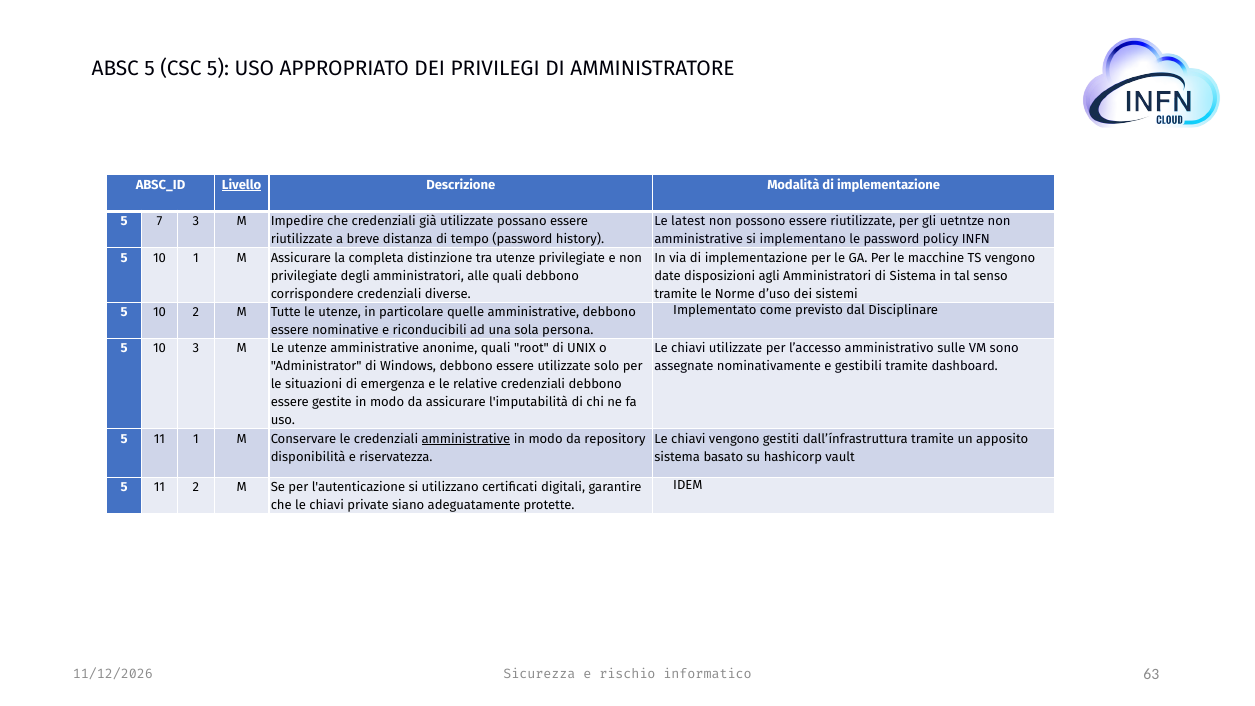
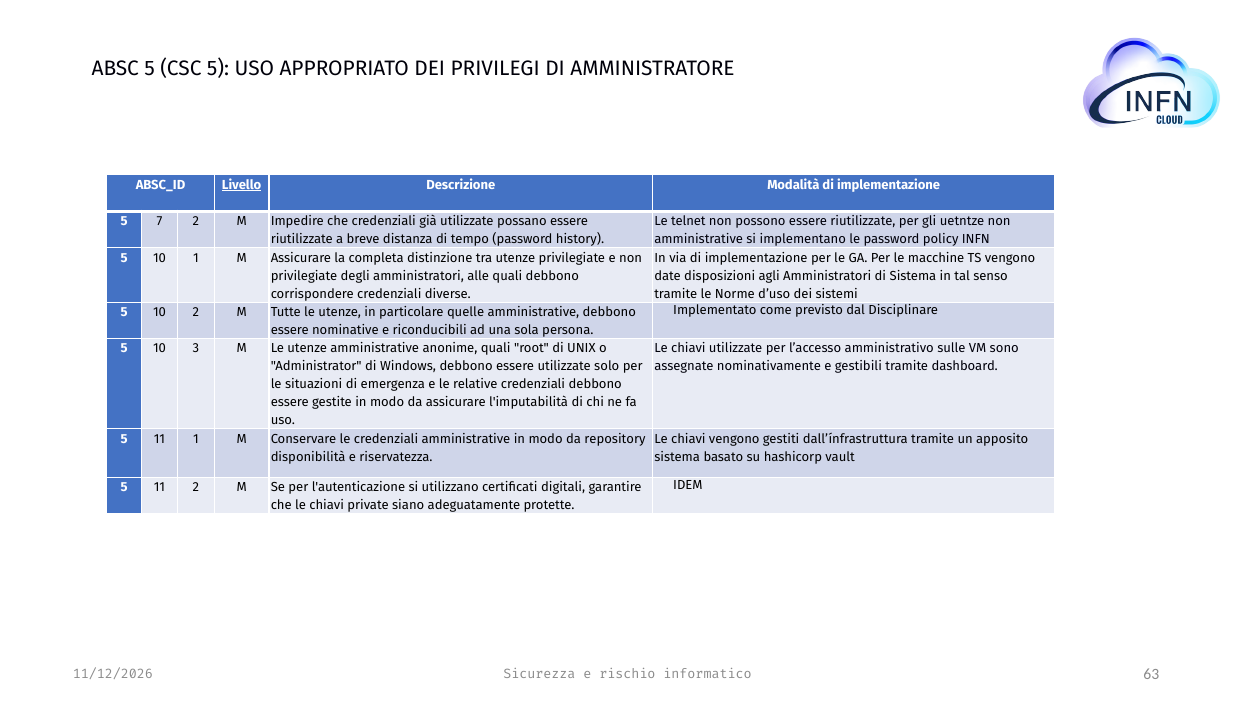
7 3: 3 -> 2 (196, 222)
latest: latest -> telnet (688, 222)
amministrative underline: present -> none (466, 439)
